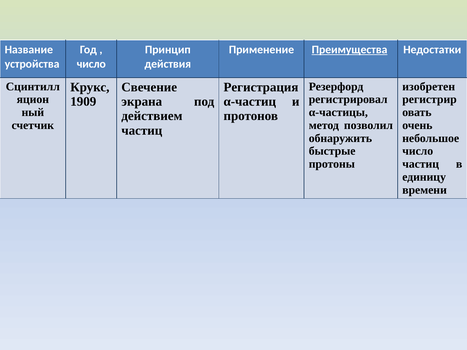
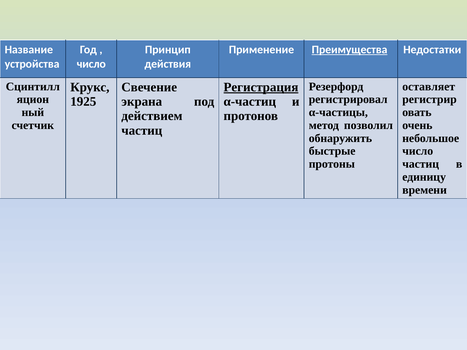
изобретен: изобретен -> оставляет (429, 87)
Регистрация underline: none -> present (261, 87)
1909: 1909 -> 1925 (83, 102)
